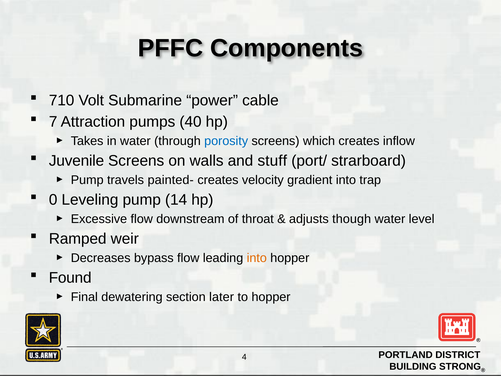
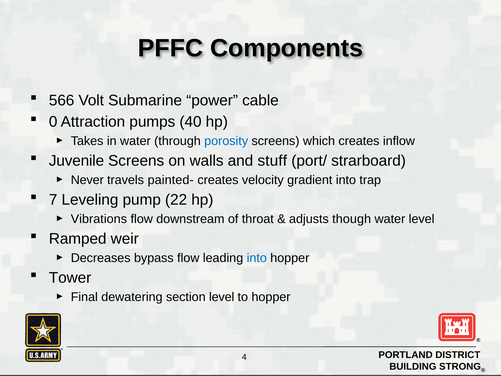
710: 710 -> 566 (62, 100)
7: 7 -> 0 (53, 122)
Pump: Pump -> Never (87, 180)
0: 0 -> 7 (53, 200)
14: 14 -> 22 (176, 200)
Excessive: Excessive -> Vibrations (99, 219)
into colour: orange -> blue (257, 258)
Found: Found -> Tower (70, 278)
section later: later -> level (222, 297)
